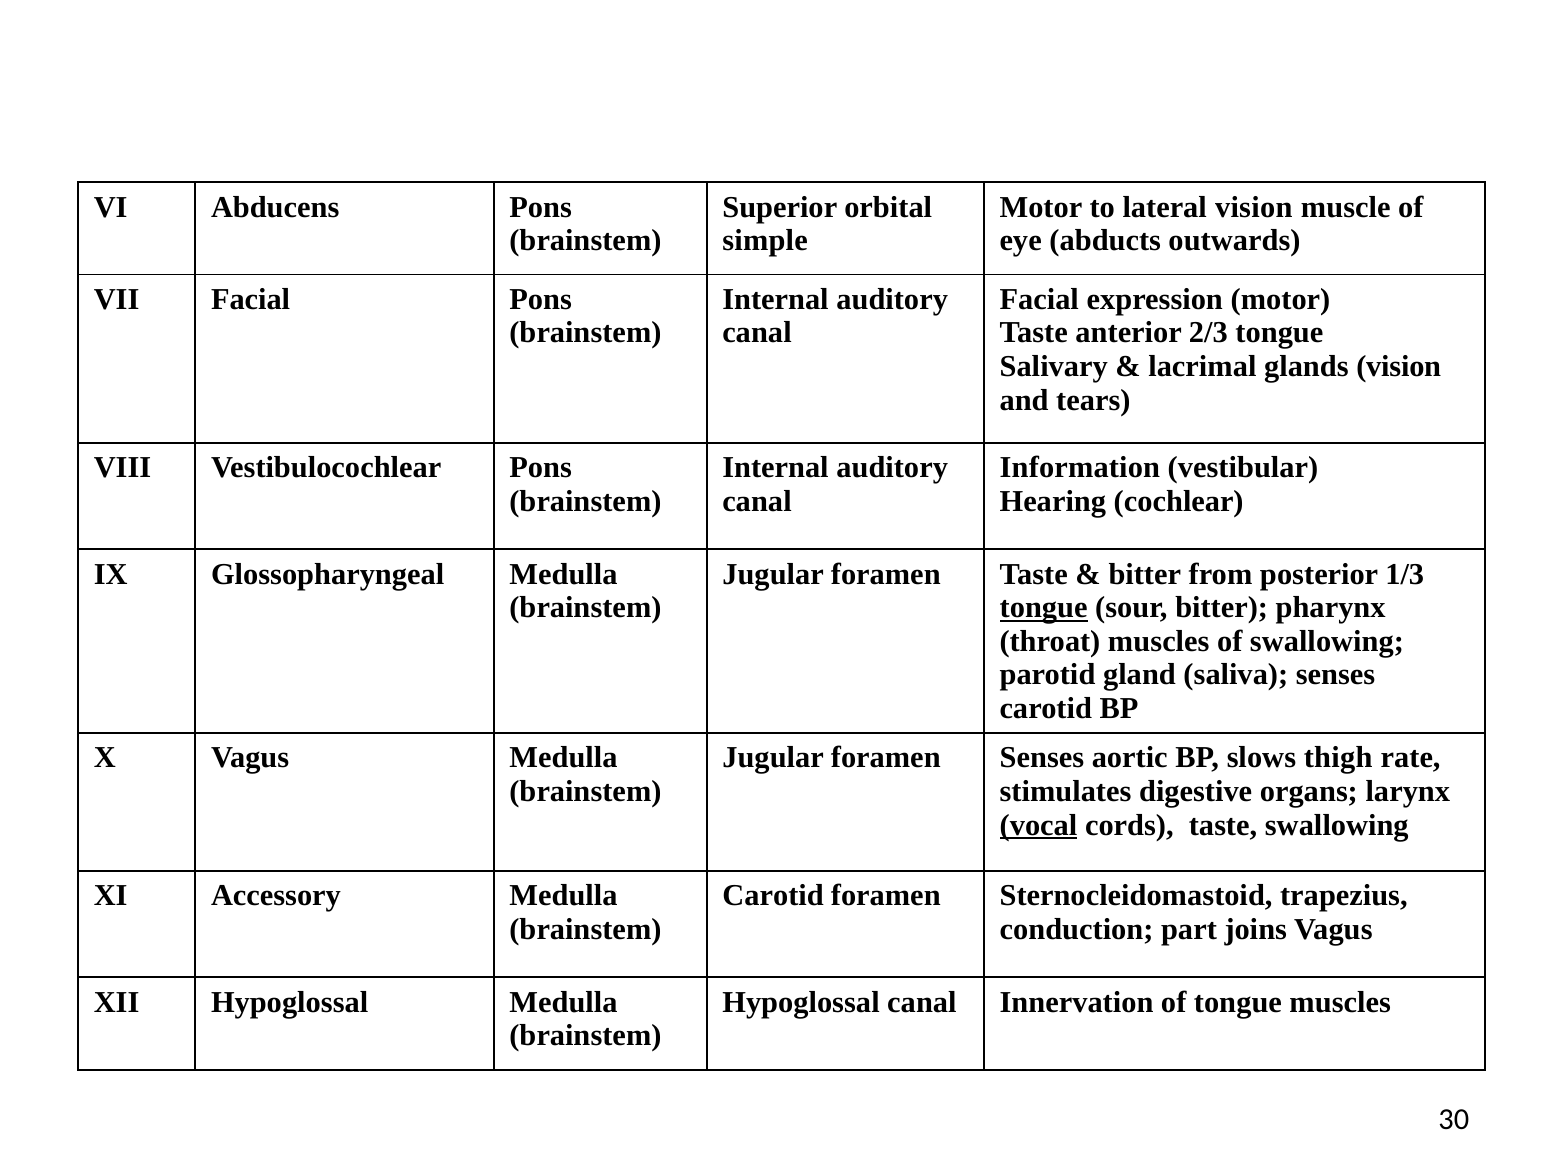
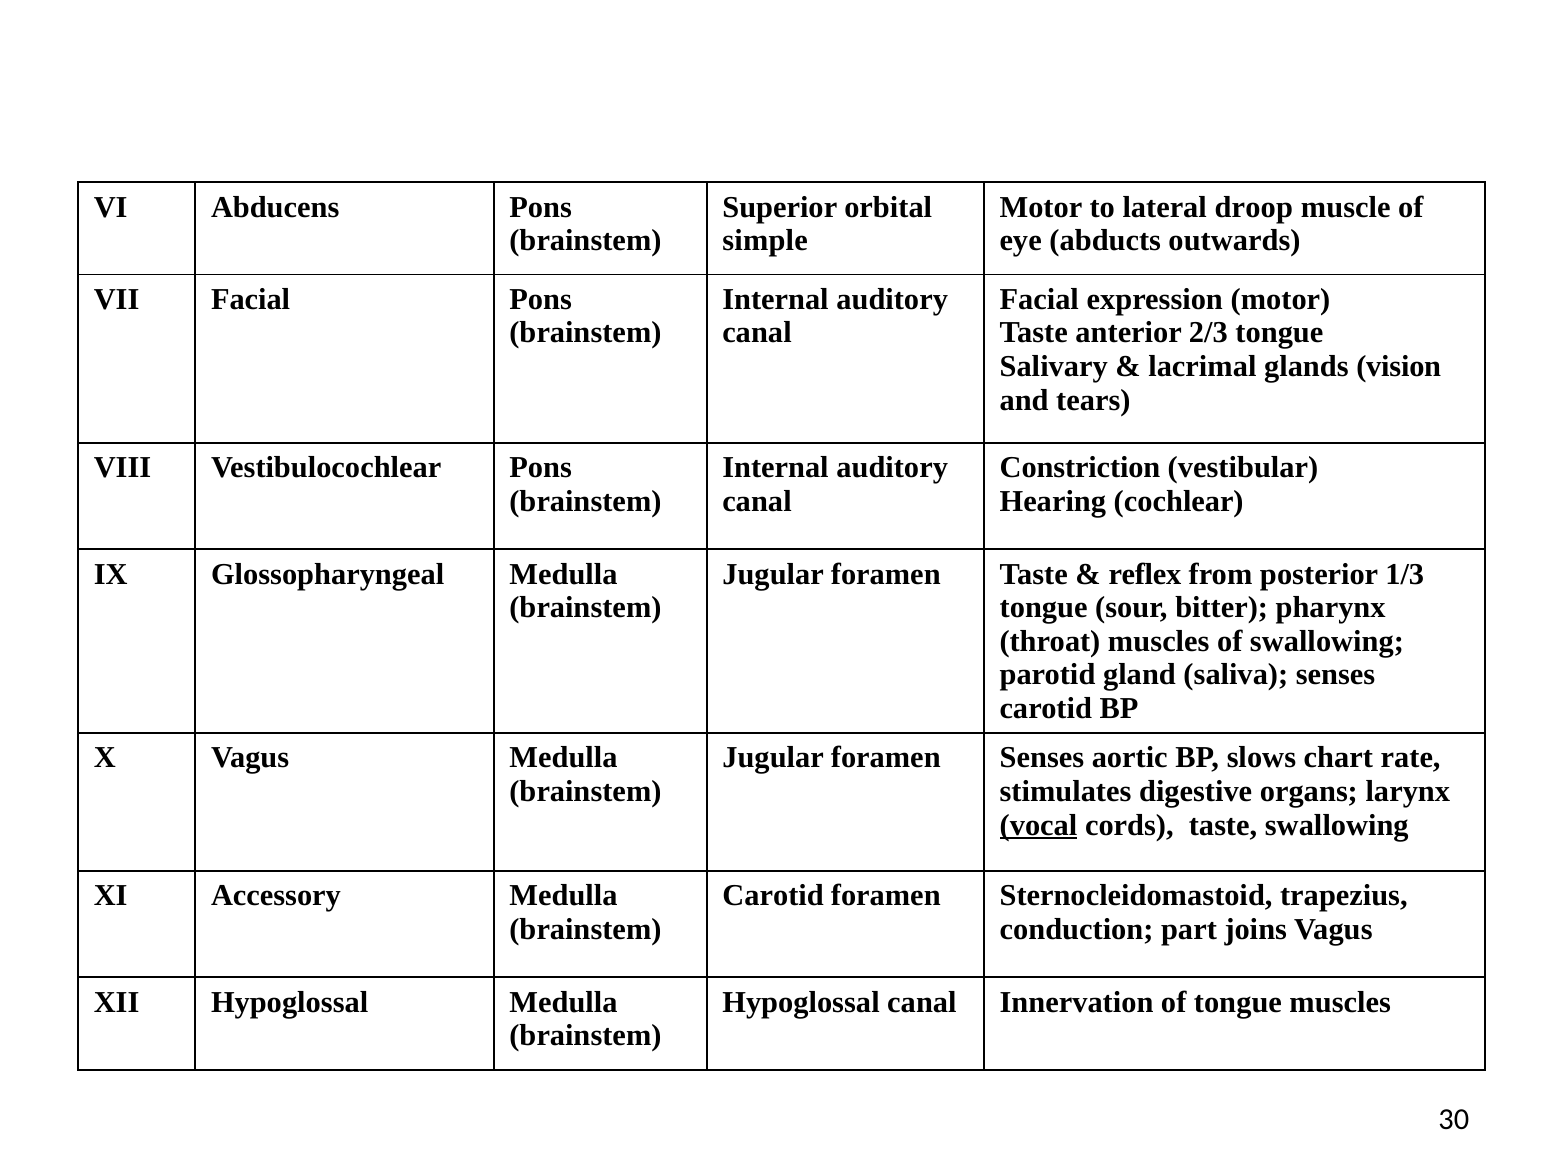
lateral vision: vision -> droop (1254, 207)
Information: Information -> Constriction (1080, 468)
bitter: bitter -> reflex (1145, 574)
tongue underline: present -> none (1044, 608)
thigh: thigh -> chart (1338, 758)
